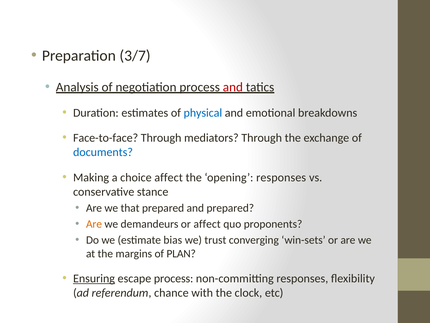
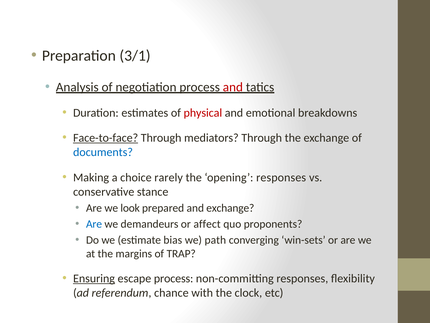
3/7: 3/7 -> 3/1 (135, 56)
physical colour: blue -> red (203, 113)
Face-to-face underline: none -> present (106, 138)
choice affect: affect -> rarely (169, 177)
that: that -> look (130, 208)
and prepared: prepared -> exchange (230, 208)
Are colour: orange -> blue (94, 224)
trust: trust -> path (215, 240)
PLAN: PLAN -> TRAP (181, 253)
